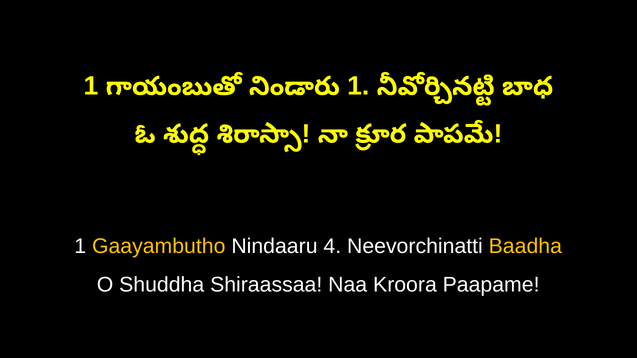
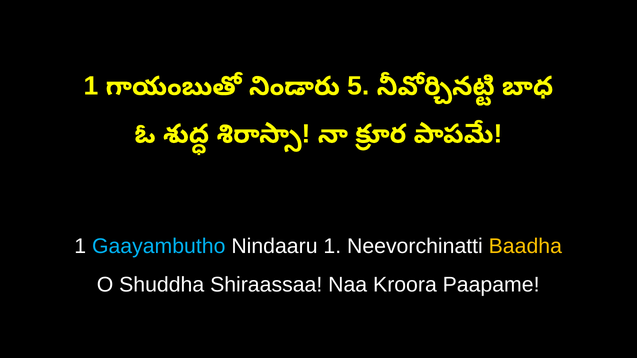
1: 1 -> 5 (358, 86)
Gaayambutho colour: yellow -> light blue (159, 247)
Nindaaru 4: 4 -> 1 (332, 247)
